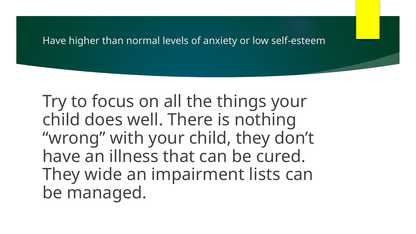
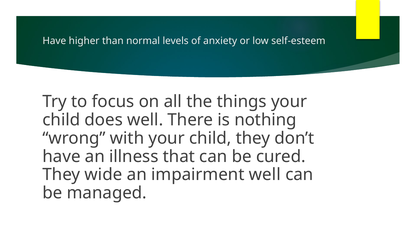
impairment lists: lists -> well (265, 175)
